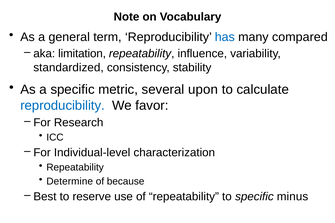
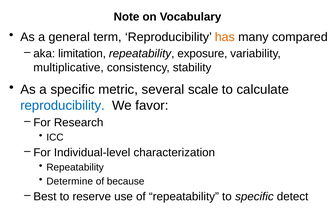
has colour: blue -> orange (225, 37)
influence: influence -> exposure (202, 54)
standardized: standardized -> multiplicative (68, 68)
upon: upon -> scale (203, 90)
minus: minus -> detect (293, 197)
